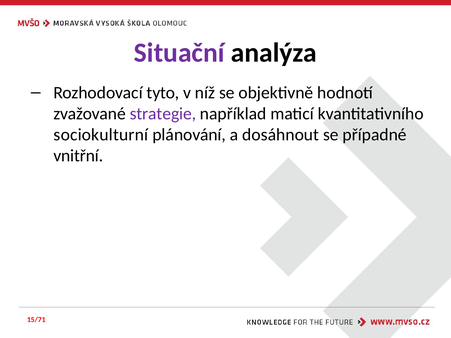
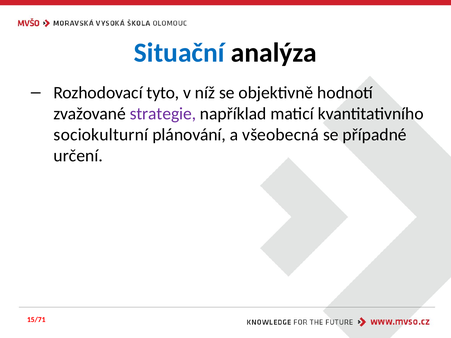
Situační colour: purple -> blue (179, 53)
dosáhnout: dosáhnout -> všeobecná (281, 135)
vnitřní: vnitřní -> určení (78, 156)
